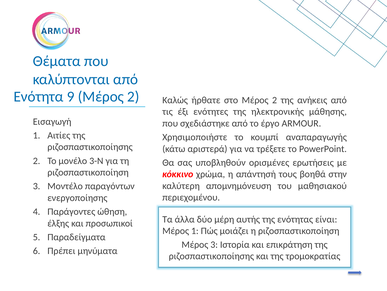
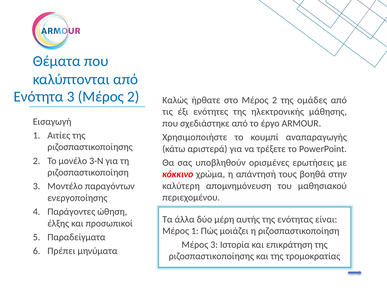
Ενότητα 9: 9 -> 3 (71, 96)
ανήκεις: ανήκεις -> ομάδες (312, 100)
